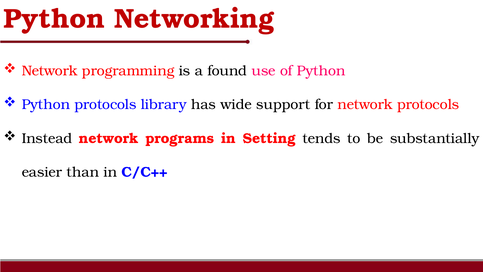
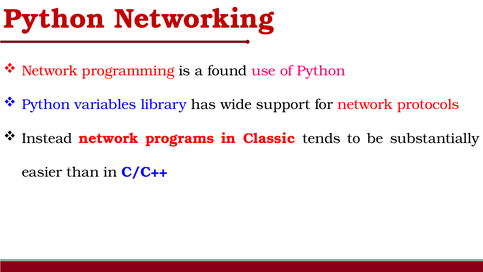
Python protocols: protocols -> variables (105, 104)
Setting: Setting -> Classic (269, 138)
